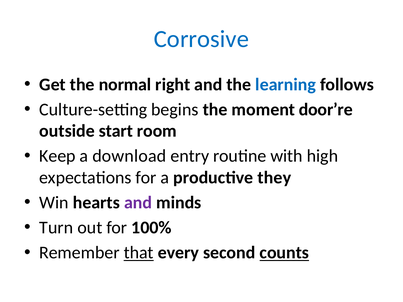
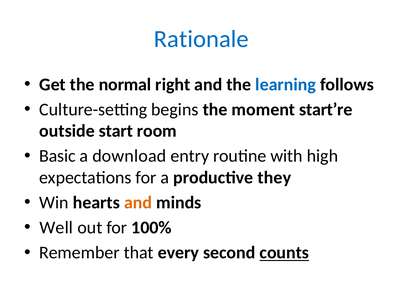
Corrosive: Corrosive -> Rationale (201, 39)
door’re: door’re -> start’re (326, 110)
Keep: Keep -> Basic (57, 156)
and colour: purple -> orange (138, 203)
Turn: Turn -> Well (56, 228)
that underline: present -> none (139, 253)
